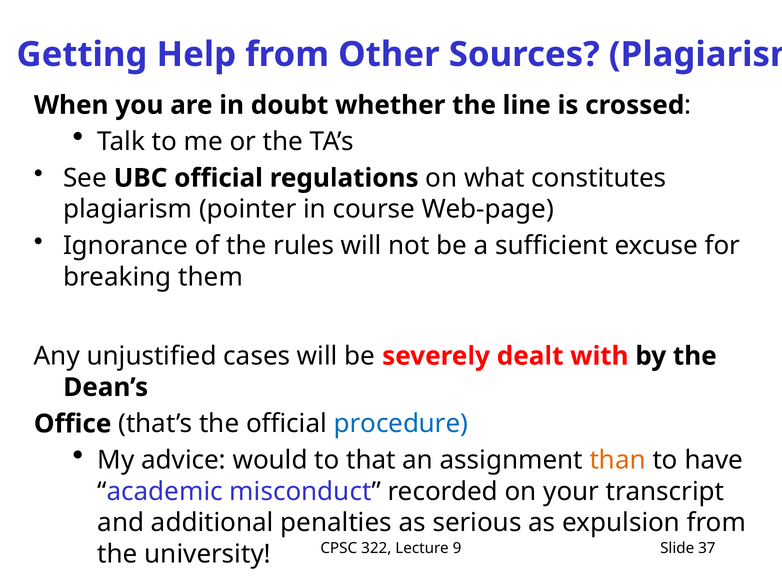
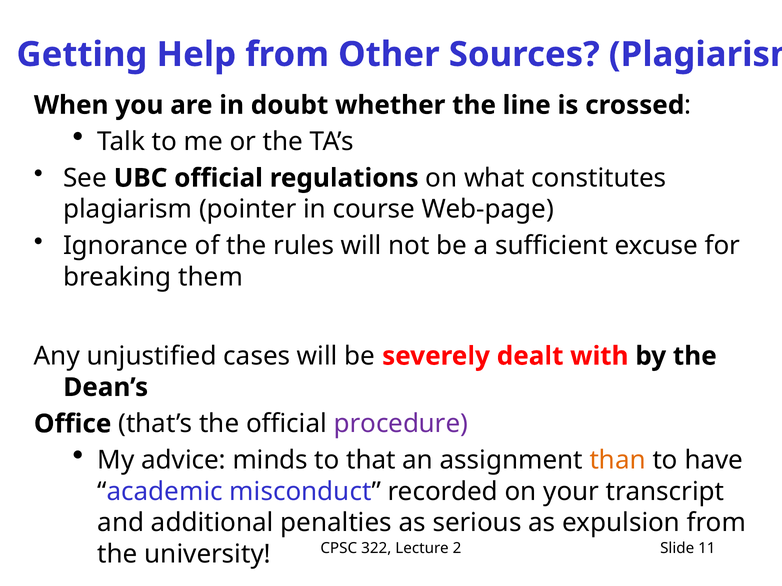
procedure colour: blue -> purple (401, 424)
would: would -> minds (270, 461)
9: 9 -> 2 (457, 548)
37: 37 -> 11 (707, 548)
